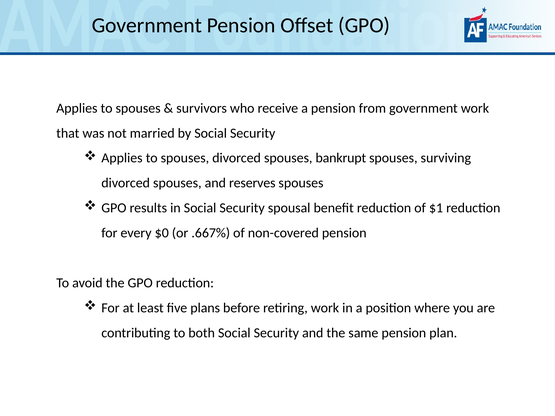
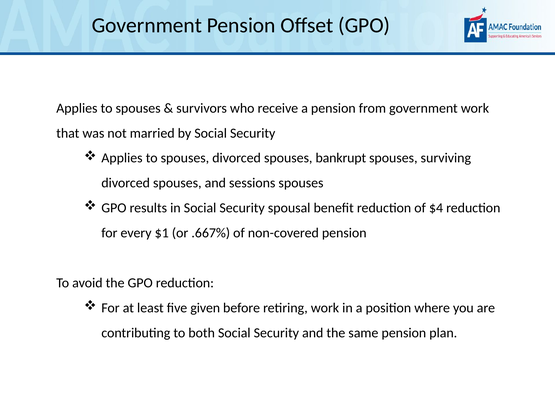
reserves: reserves -> sessions (252, 183)
$1: $1 -> $4 (436, 208)
$0: $0 -> $1 (162, 233)
plans: plans -> given (205, 308)
